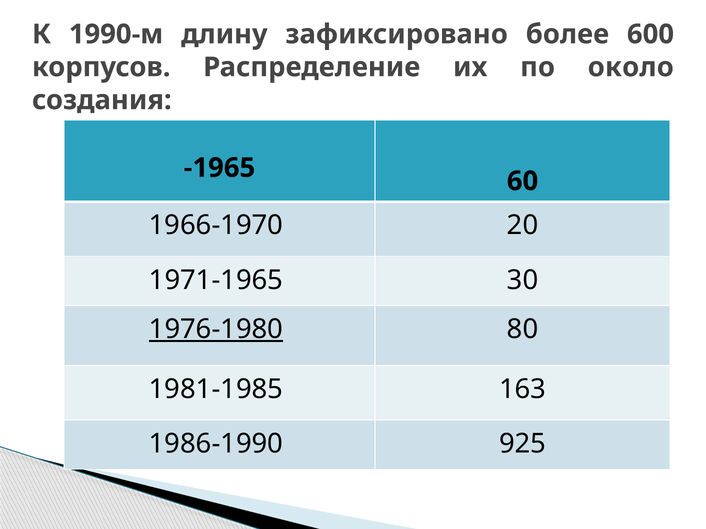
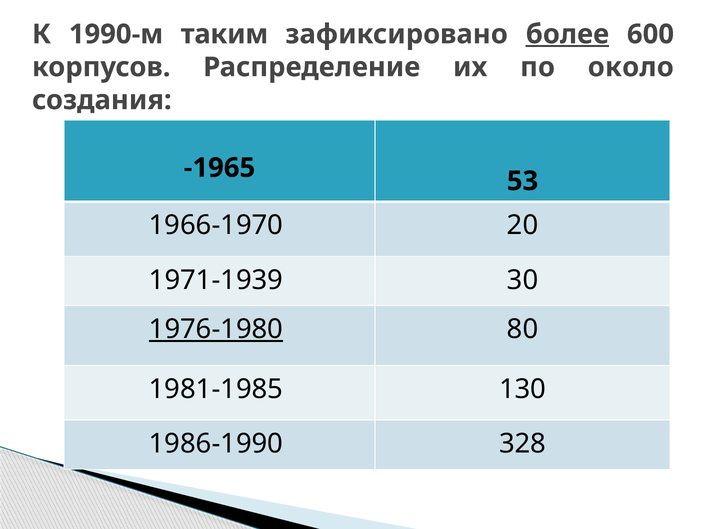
длину: длину -> таким (225, 34)
более underline: none -> present (567, 34)
60: 60 -> 53 (523, 181)
1971-1965: 1971-1965 -> 1971-1939 (216, 280)
163: 163 -> 130 (523, 390)
925: 925 -> 328 (523, 444)
